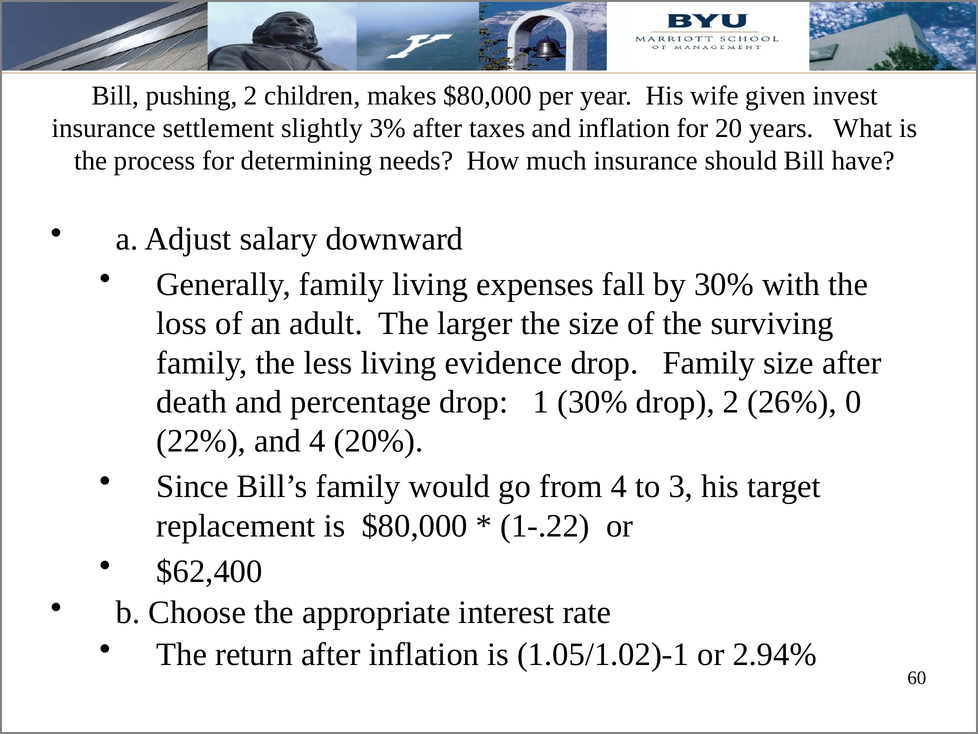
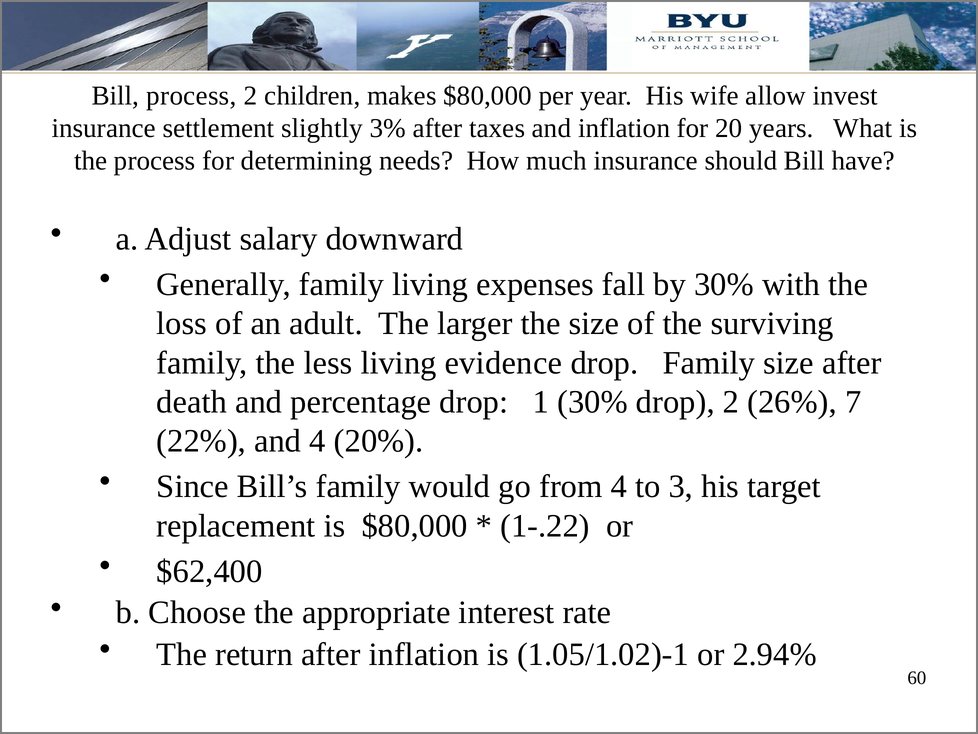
Bill pushing: pushing -> process (191, 96)
given: given -> allow (776, 96)
0: 0 -> 7 (853, 402)
